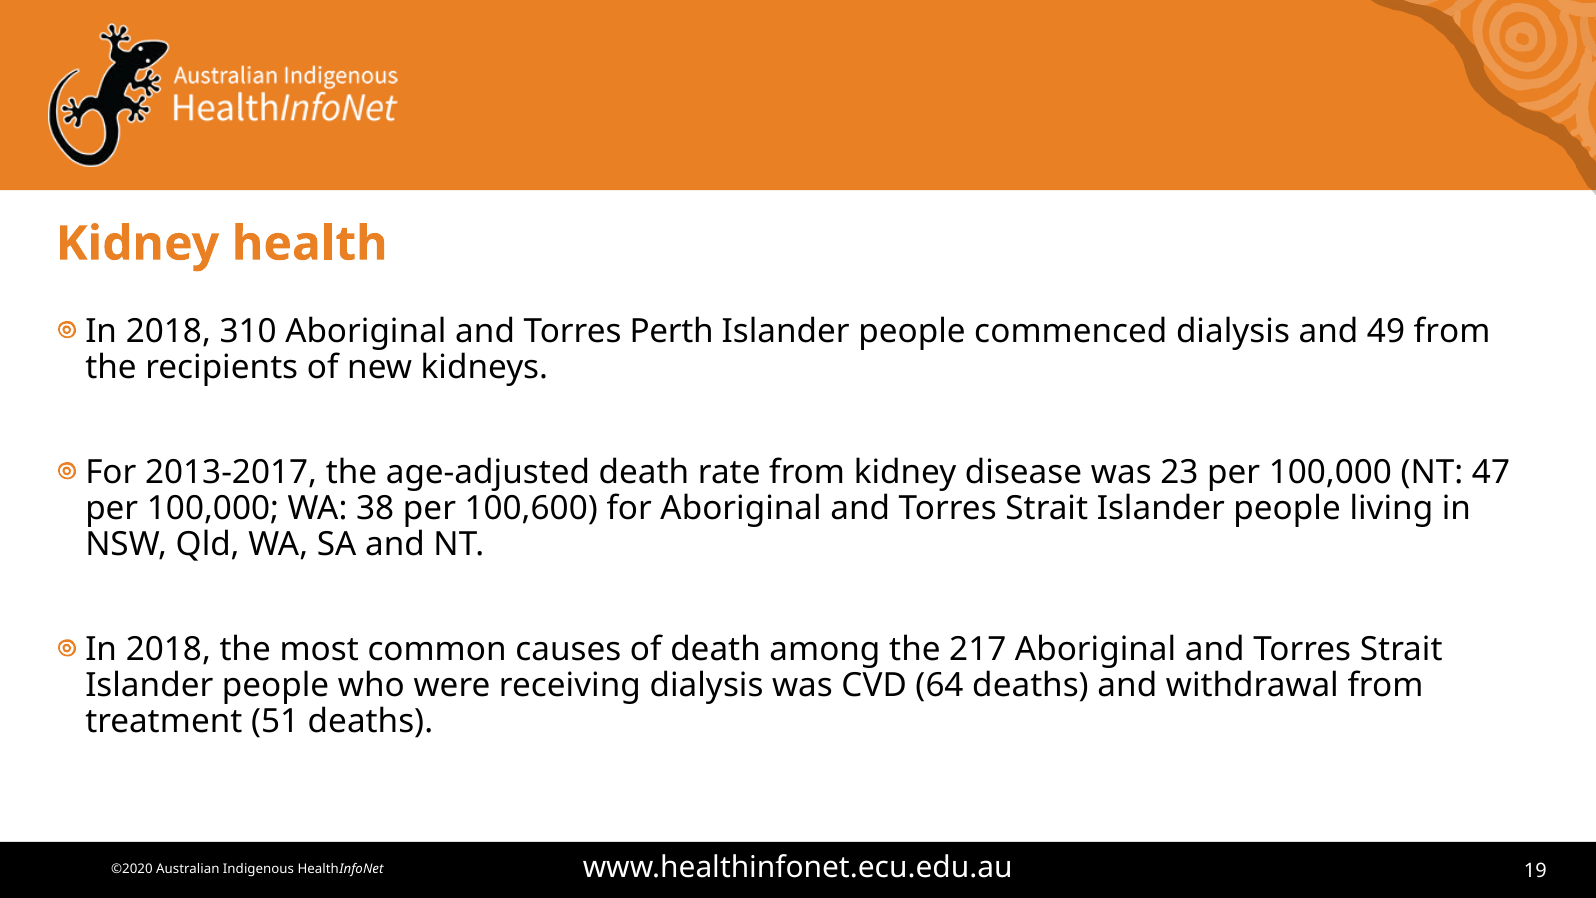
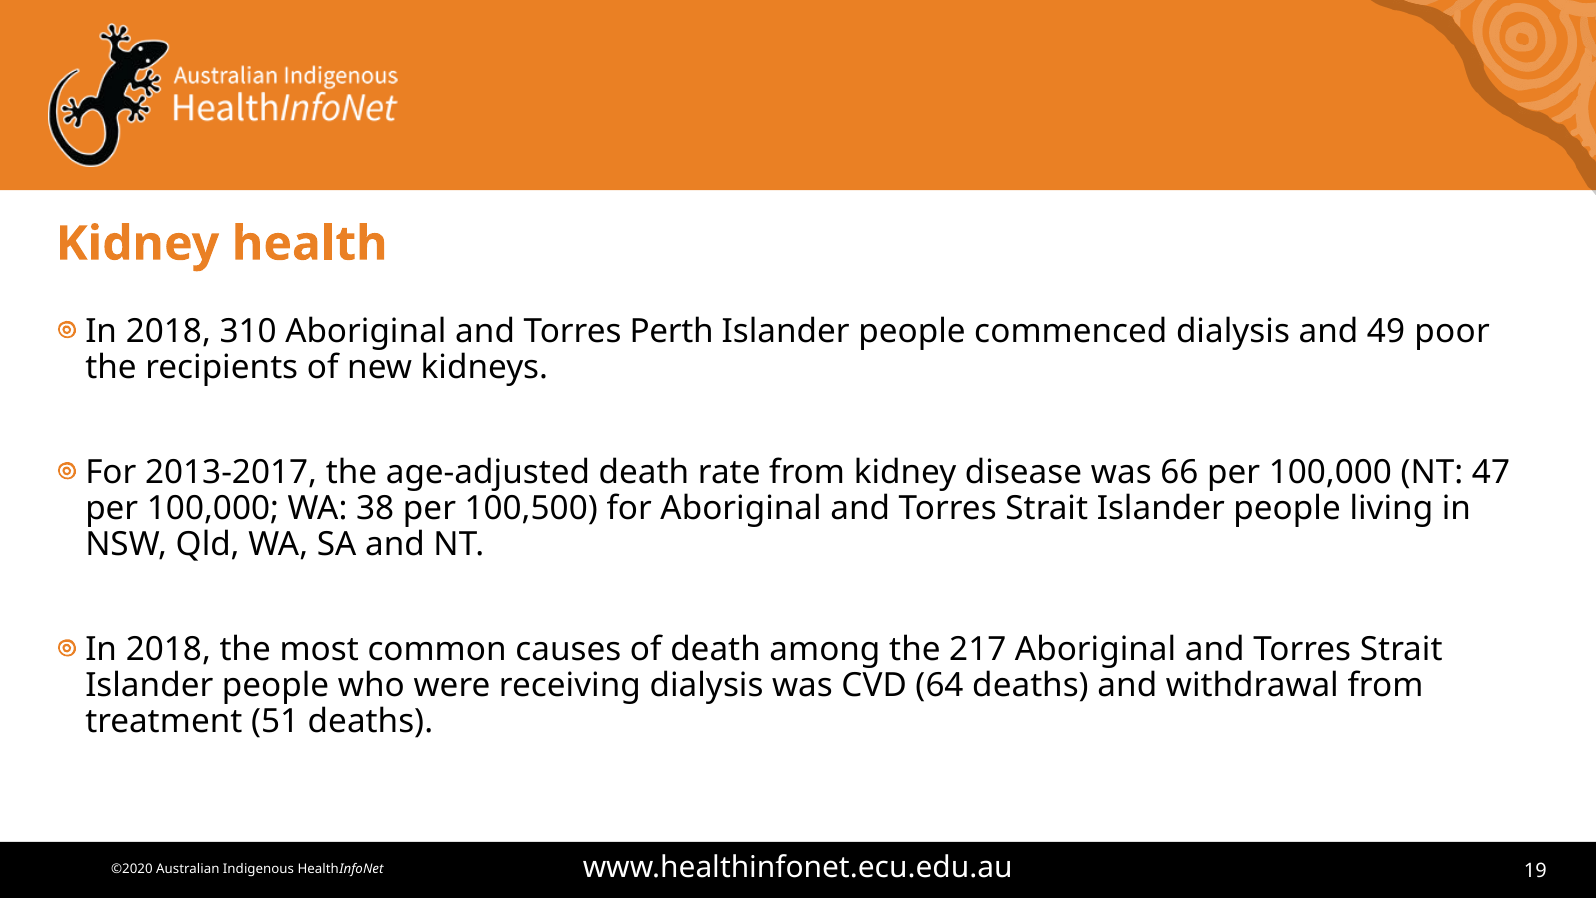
49 from: from -> poor (1452, 331)
23: 23 -> 66 (1179, 472)
100,600: 100,600 -> 100,500 (531, 508)
